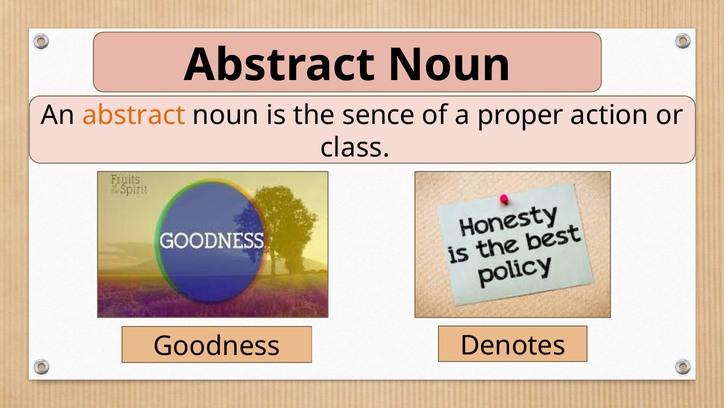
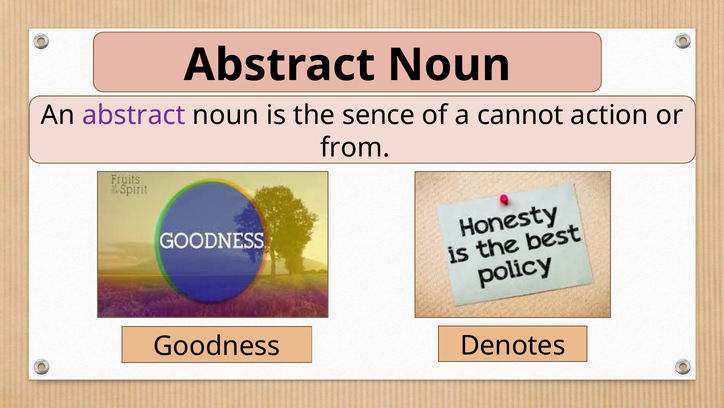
abstract colour: orange -> purple (134, 115)
proper: proper -> cannot (520, 115)
class: class -> from (355, 148)
